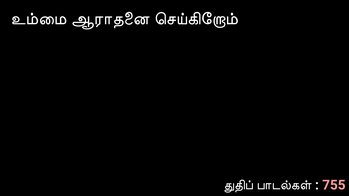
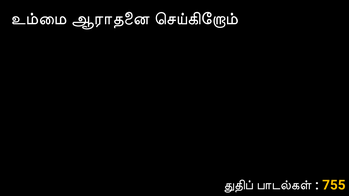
755 colour: pink -> yellow (334, 185)
